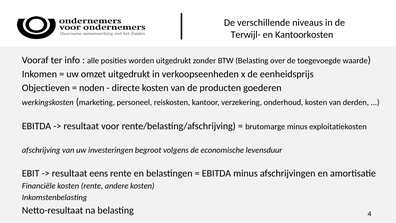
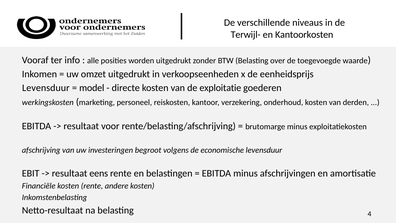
Objectieven: Objectieven -> Levensduur (46, 88)
noden: noden -> model (92, 88)
producten: producten -> exploitatie (220, 88)
